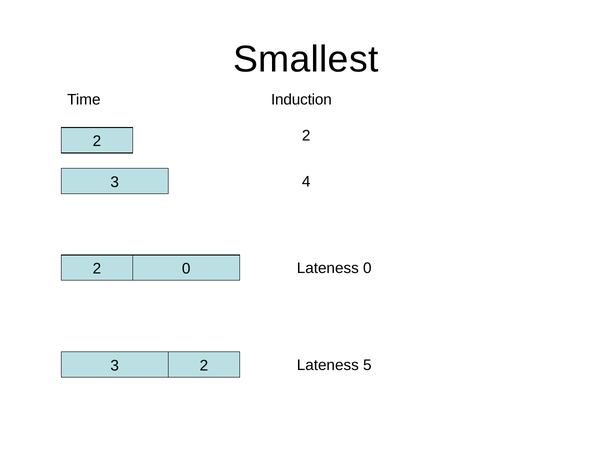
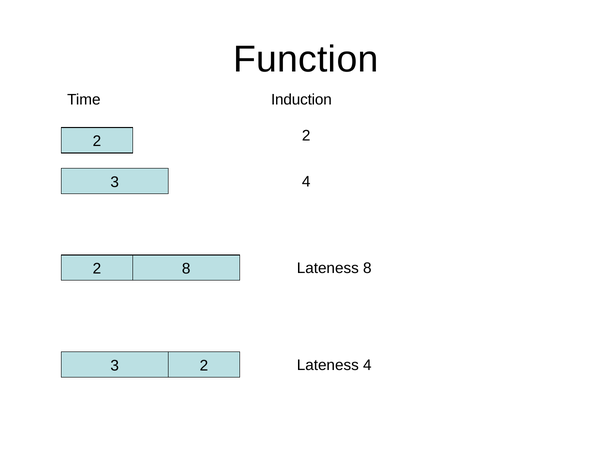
Smallest: Smallest -> Function (306, 59)
Lateness 0: 0 -> 8 (367, 268)
2 0: 0 -> 8 (186, 269)
Lateness 5: 5 -> 4 (367, 365)
